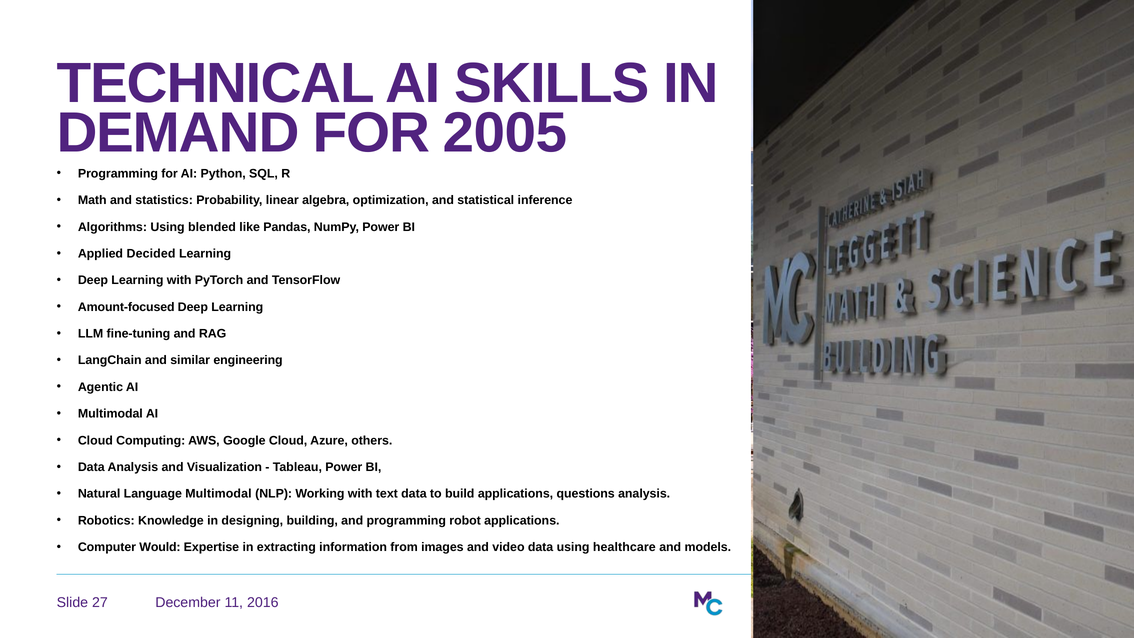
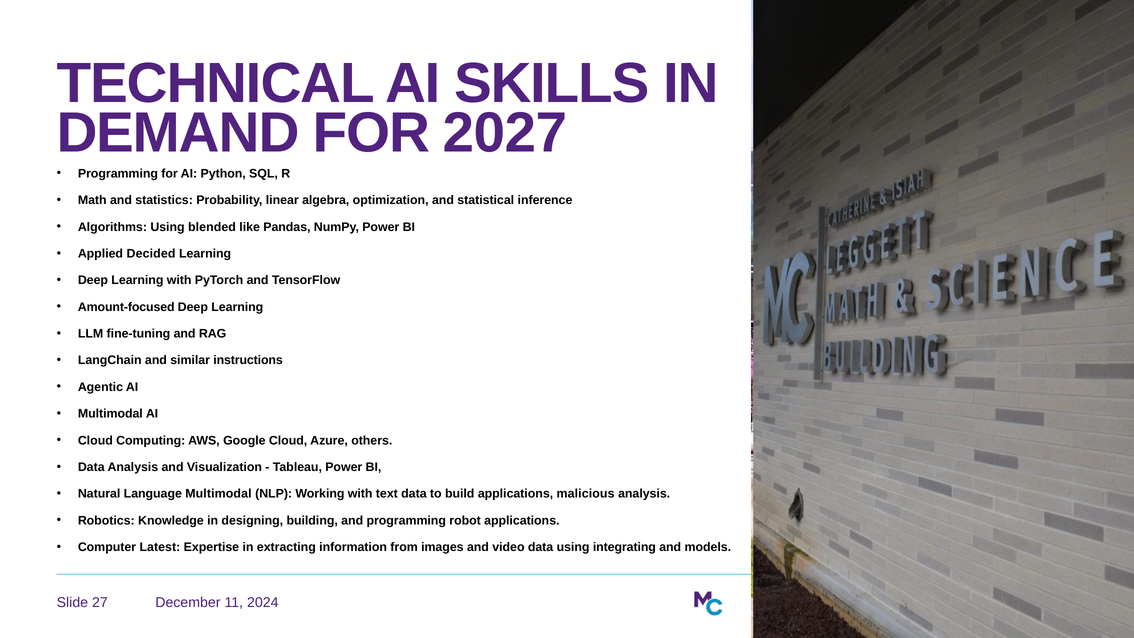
2005: 2005 -> 2027 (505, 133)
engineering: engineering -> instructions (248, 360)
questions: questions -> malicious (586, 494)
Would: Would -> Latest (160, 547)
healthcare: healthcare -> integrating (624, 547)
2016: 2016 -> 2024 (263, 602)
